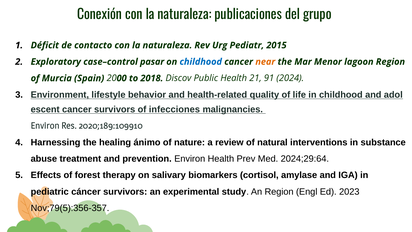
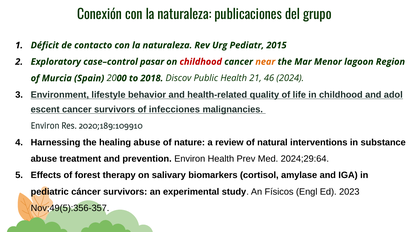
childhood colour: blue -> red (201, 62)
91: 91 -> 46 (269, 78)
healing ánimo: ánimo -> abuse (147, 142)
An Region: Region -> Físicos (279, 192)
Nov;79(5):356-357: Nov;79(5):356-357 -> Nov;49(5):356-357 (70, 208)
